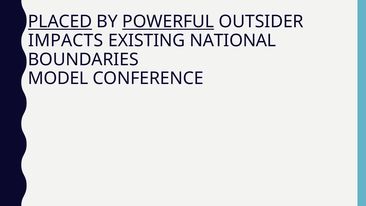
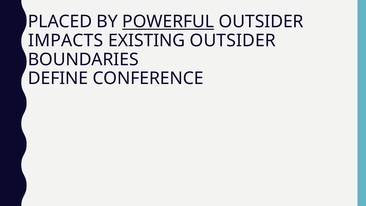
PLACED underline: present -> none (60, 22)
EXISTING NATIONAL: NATIONAL -> OUTSIDER (233, 41)
MODEL: MODEL -> DEFINE (58, 78)
